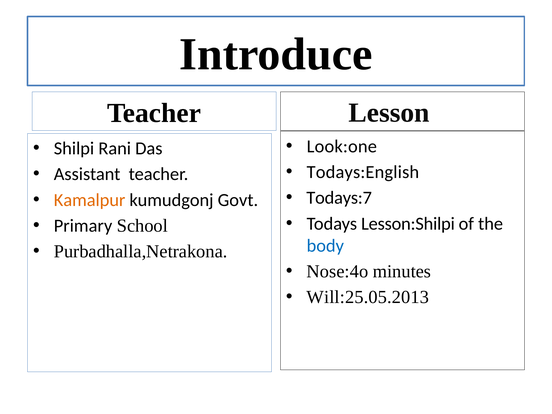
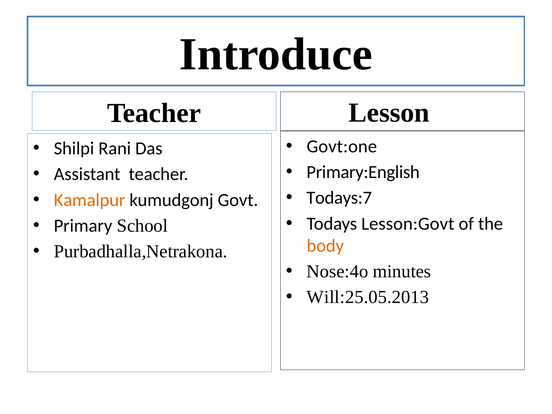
Look:one: Look:one -> Govt:one (342, 146)
Todays:English: Todays:English -> Primary:English (363, 172)
Lesson:Shilpi: Lesson:Shilpi -> Lesson:Govt (408, 224)
body colour: blue -> orange (325, 246)
